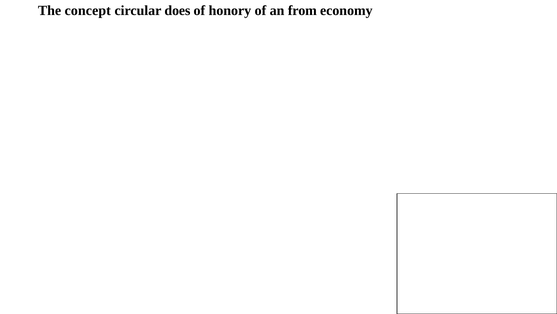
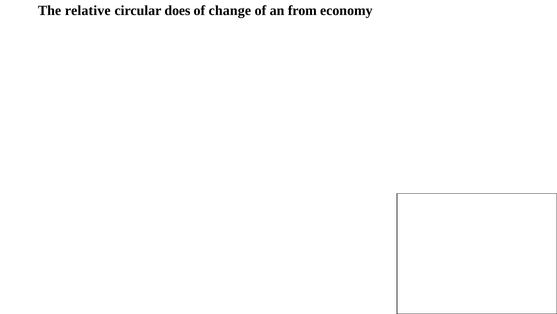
concept: concept -> relative (88, 10)
honory: honory -> change (230, 10)
